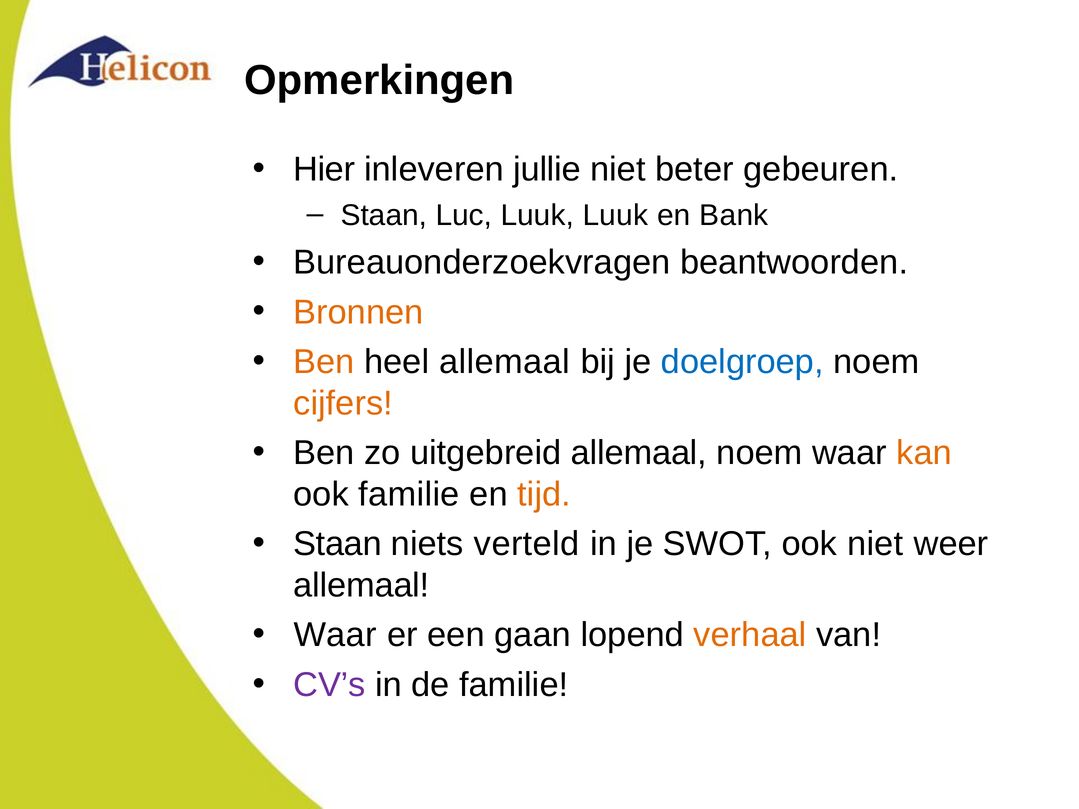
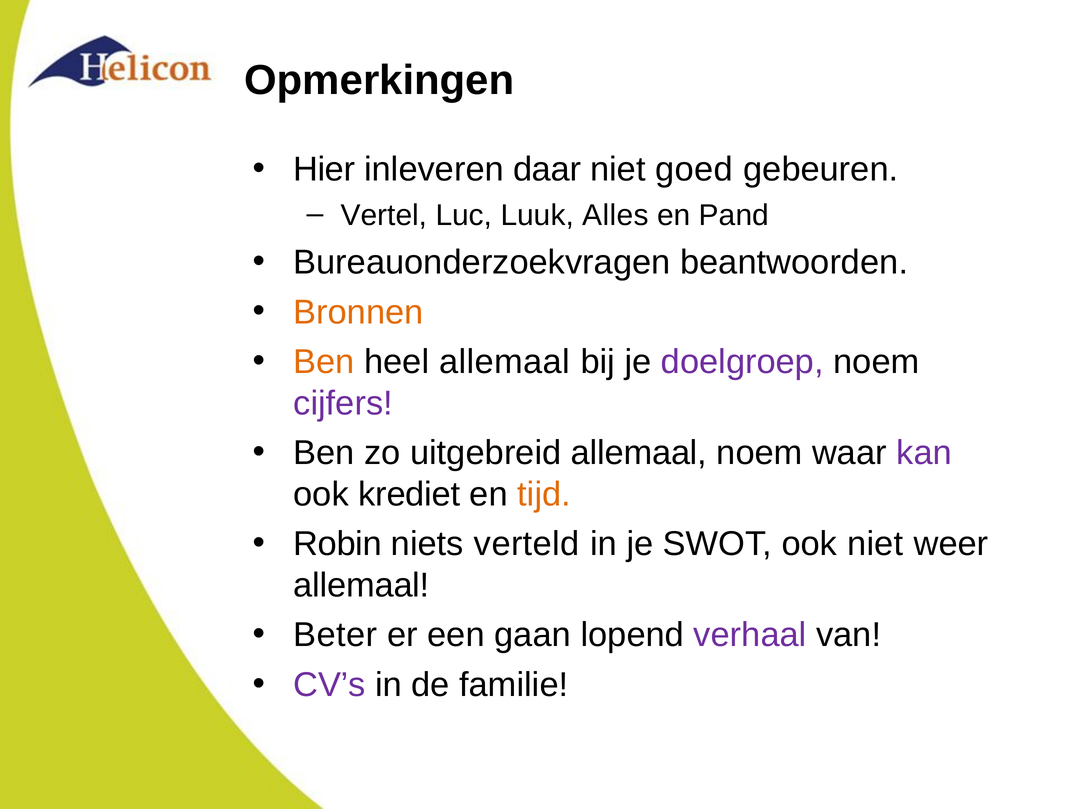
jullie: jullie -> daar (547, 170)
beter: beter -> goed (694, 170)
Staan: Staan -> Vertel (384, 215)
Luuk Luuk: Luuk -> Alles (615, 215)
Bank: Bank -> Pand (734, 215)
doelgroep colour: blue -> purple (742, 362)
cijfers colour: orange -> purple (343, 403)
kan colour: orange -> purple (924, 453)
ook familie: familie -> krediet (409, 494)
Staan: Staan -> Robin (338, 544)
Waar: Waar -> Beter (335, 635)
verhaal colour: orange -> purple (750, 635)
